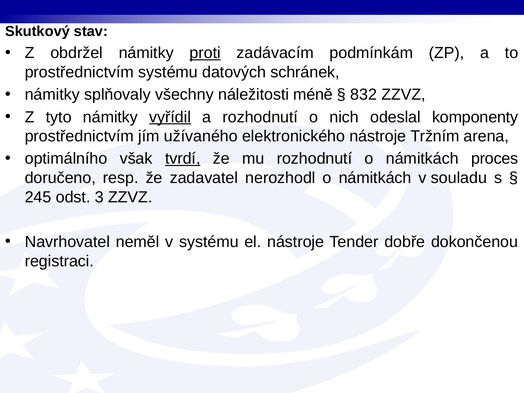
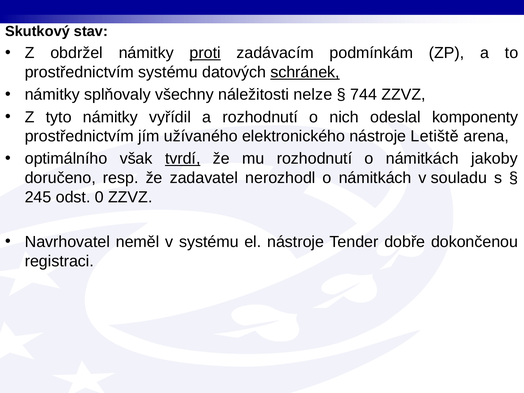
schránek underline: none -> present (305, 72)
méně: méně -> nelze (313, 95)
832: 832 -> 744 (364, 95)
vyřídil underline: present -> none (170, 117)
Tržním: Tržním -> Letiště (435, 136)
proces: proces -> jakoby (494, 159)
3: 3 -> 0 (99, 197)
